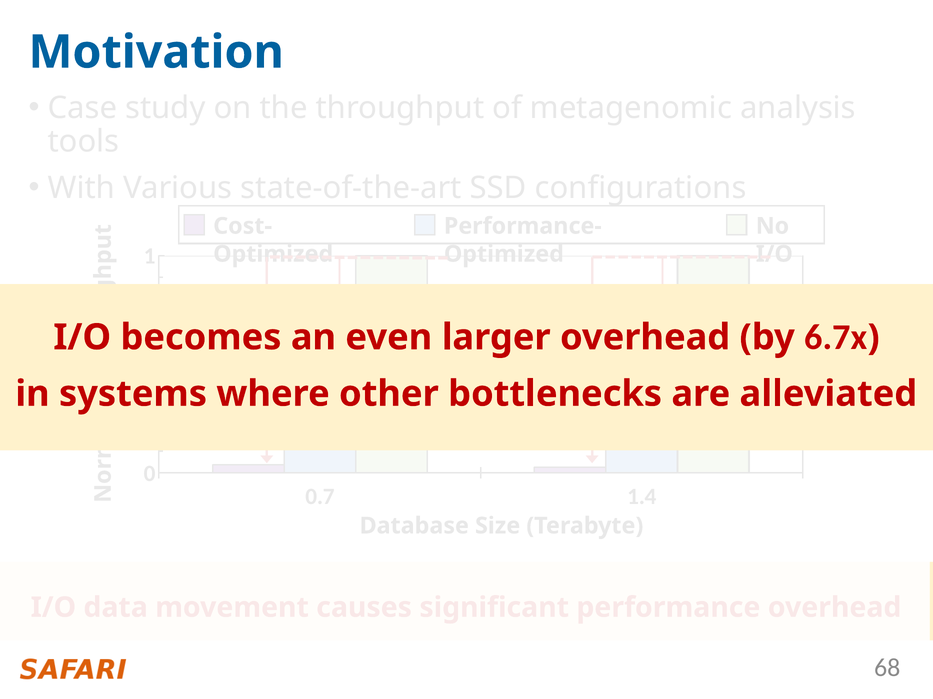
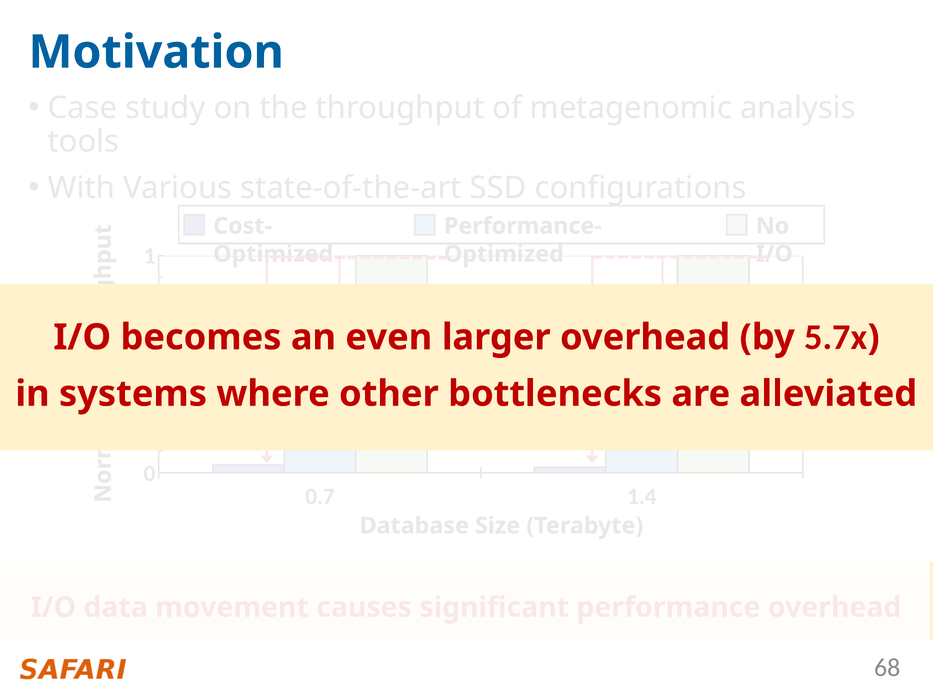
6.7x: 6.7x -> 5.7x (836, 338)
